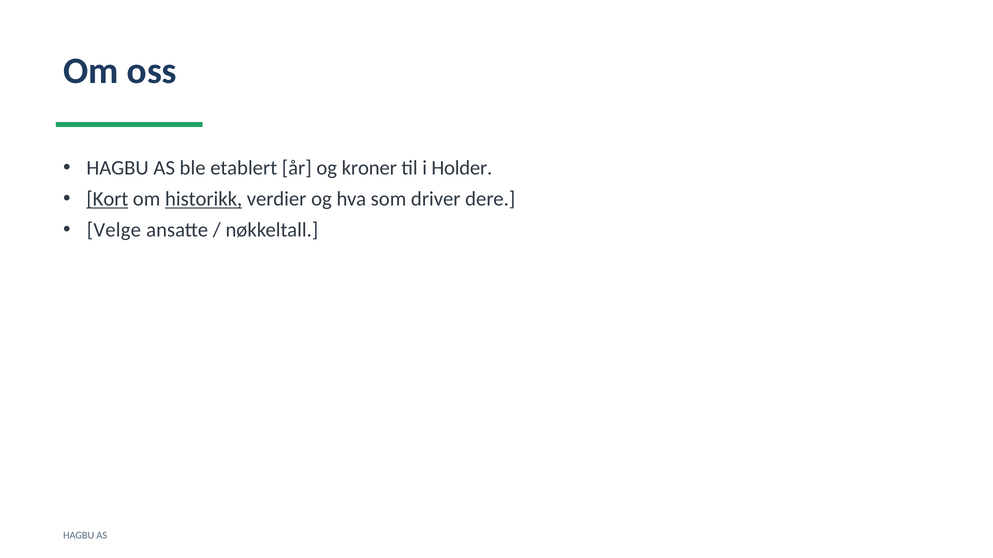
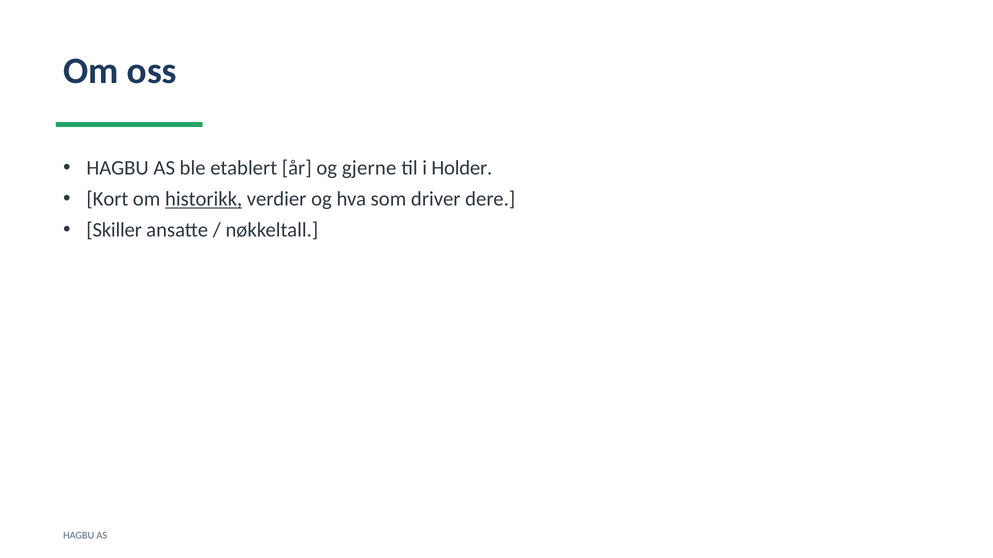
kroner: kroner -> gjerne (369, 168)
Kort underline: present -> none (107, 199)
Velge: Velge -> Skiller (114, 230)
